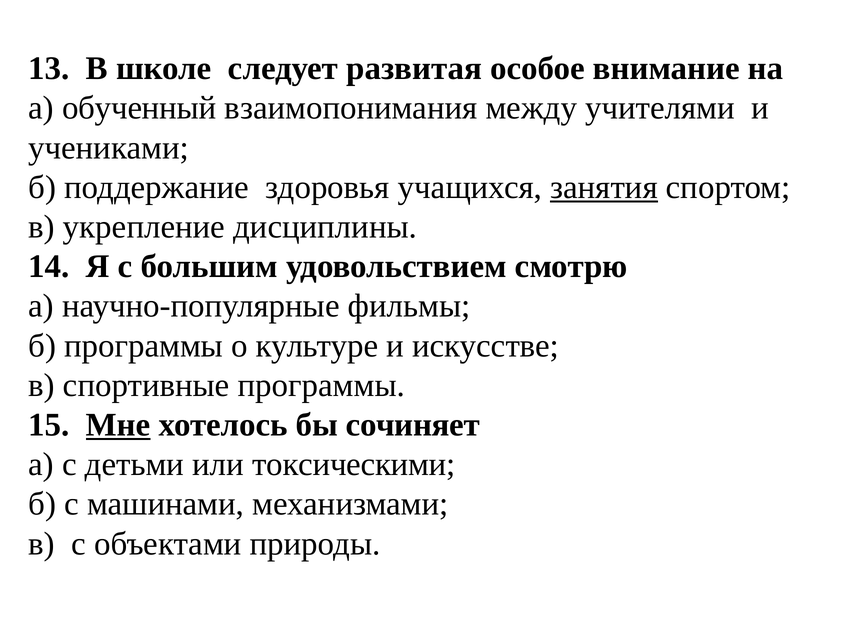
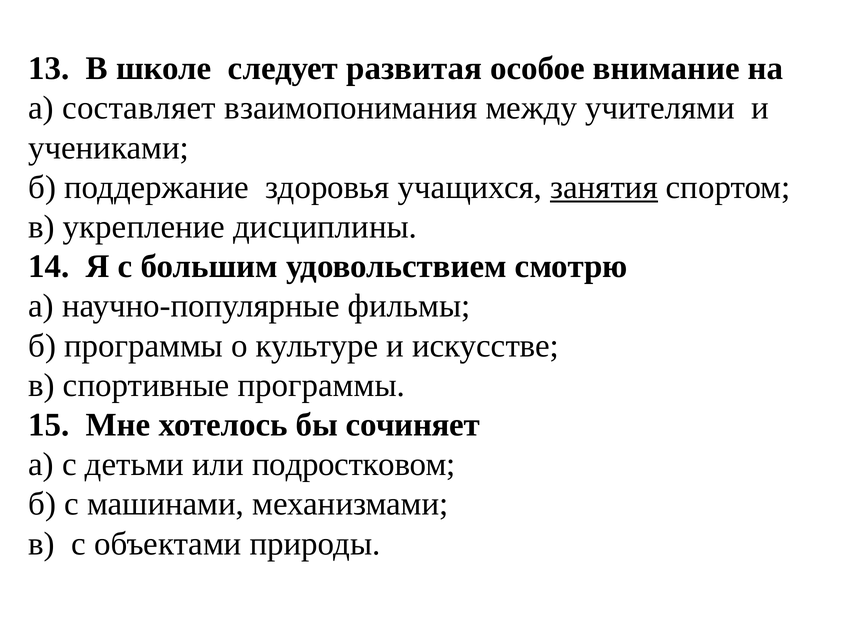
обученный: обученный -> составляет (139, 108)
Мне underline: present -> none (118, 425)
токсическими: токсическими -> подростковом (354, 464)
